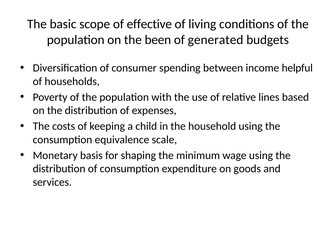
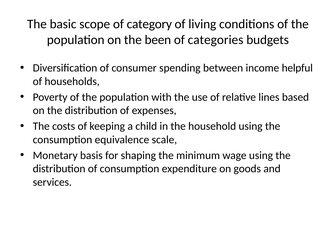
effective: effective -> category (149, 24)
generated: generated -> categories (216, 40)
